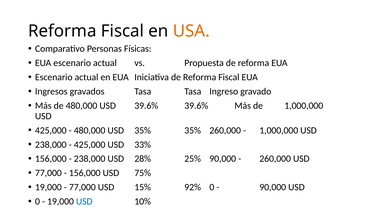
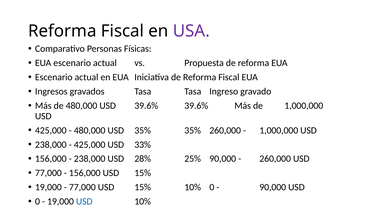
USA colour: orange -> purple (191, 31)
156,000 USD 75%: 75% -> 15% (143, 173)
15% 92%: 92% -> 10% (193, 187)
